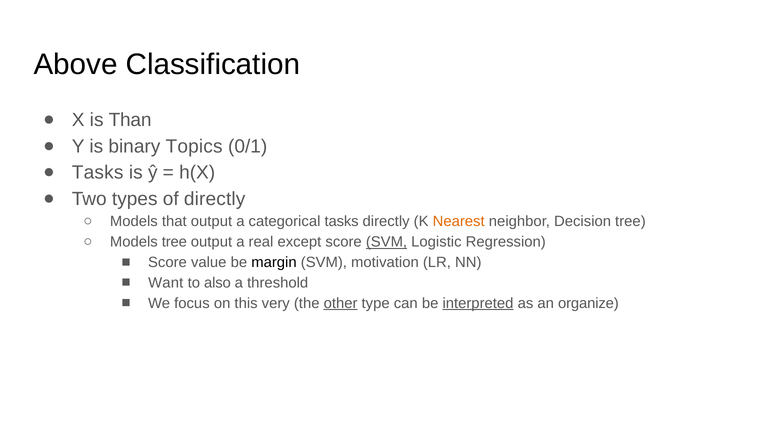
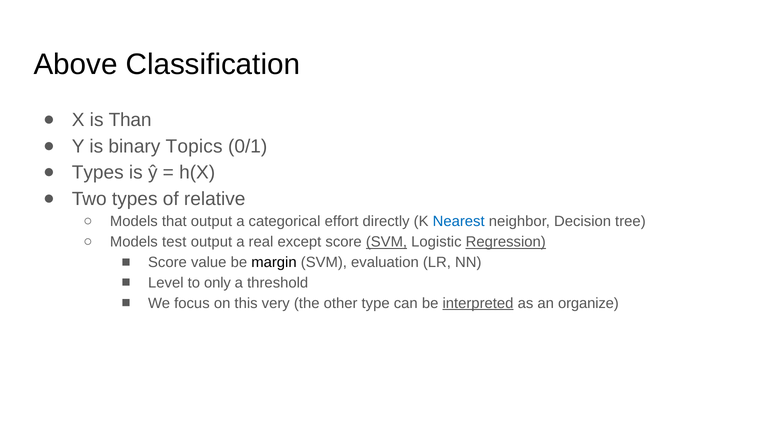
Tasks: Tasks -> Types (98, 173)
of directly: directly -> relative (215, 199)
categorical tasks: tasks -> effort (342, 222)
Nearest colour: orange -> blue (459, 222)
Models tree: tree -> test (174, 242)
Regression underline: none -> present (506, 242)
motivation: motivation -> evaluation (385, 263)
Want: Want -> Level (166, 283)
also: also -> only (217, 283)
other underline: present -> none (341, 303)
